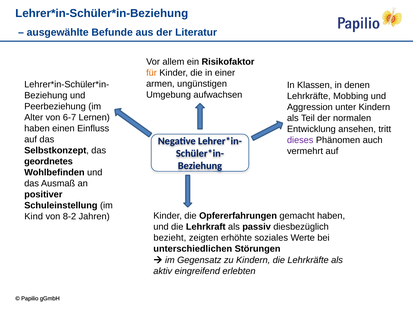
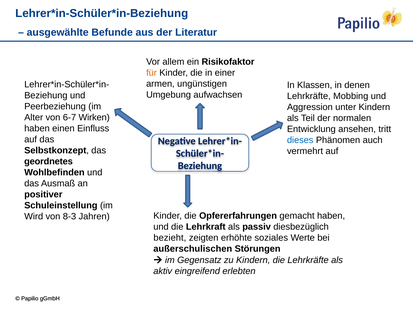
Lernen: Lernen -> Wirken (94, 117)
dieses colour: purple -> blue (300, 140)
Kind: Kind -> Wird (34, 216)
8-2: 8-2 -> 8-3 (70, 216)
unterschiedlichen: unterschiedlichen -> außerschulischen (193, 249)
